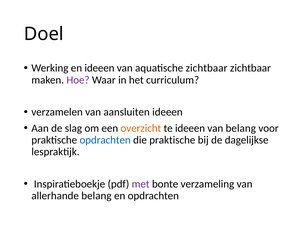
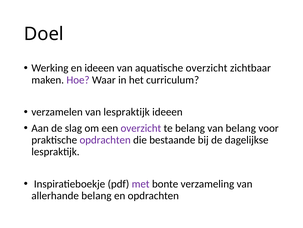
aquatische zichtbaar: zichtbaar -> overzicht (207, 68)
van aansluiten: aansluiten -> lespraktijk (127, 112)
overzicht colour: orange -> purple (141, 128)
te ideeen: ideeen -> belang (190, 128)
opdrachten colour: blue -> purple (105, 140)
die praktische: praktische -> bestaande (172, 140)
